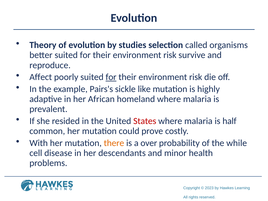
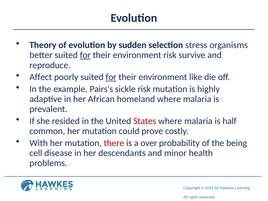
studies: studies -> sudden (133, 45)
called: called -> stress (196, 45)
for underline: none -> present (85, 55)
risk: risk -> like (196, 77)
sickle like: like -> risk (144, 89)
there colour: orange -> red (114, 143)
while: while -> being (237, 143)
